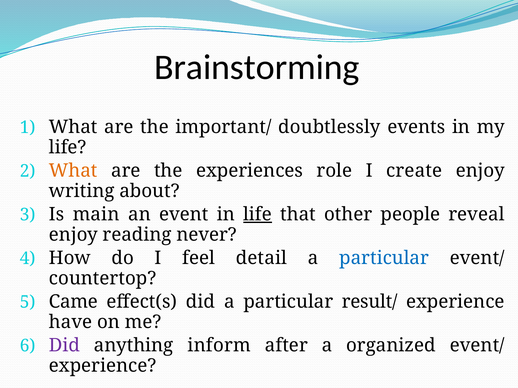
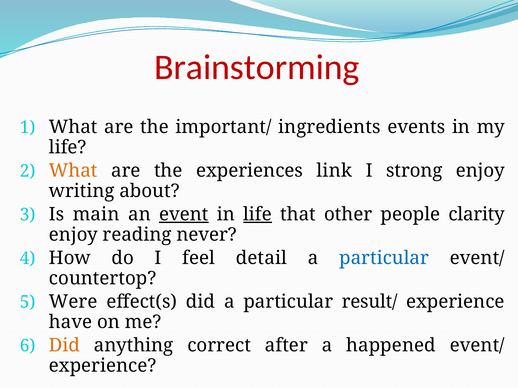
Brainstorming colour: black -> red (257, 67)
doubtlessly: doubtlessly -> ingredients (329, 127)
role: role -> link (334, 171)
create: create -> strong (414, 171)
event underline: none -> present (184, 215)
reveal: reveal -> clarity (477, 215)
Came: Came -> Were (73, 302)
Did colour: purple -> orange (65, 346)
inform: inform -> correct (219, 346)
organized: organized -> happened (391, 346)
